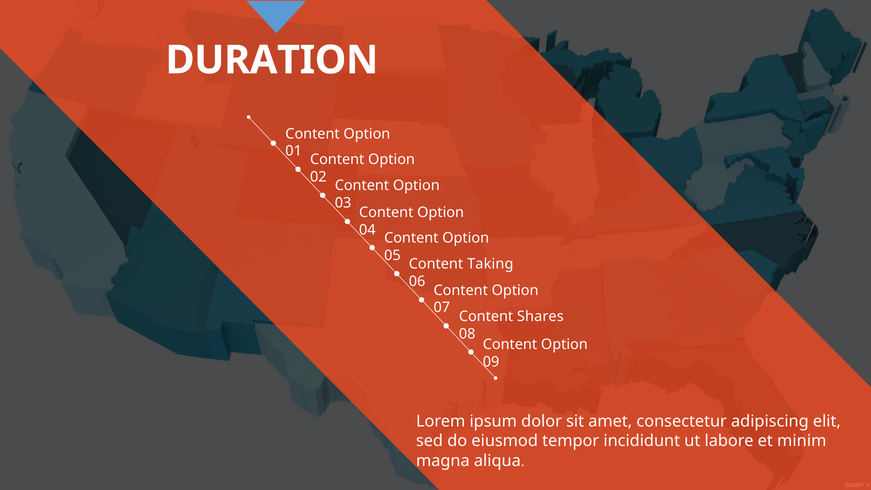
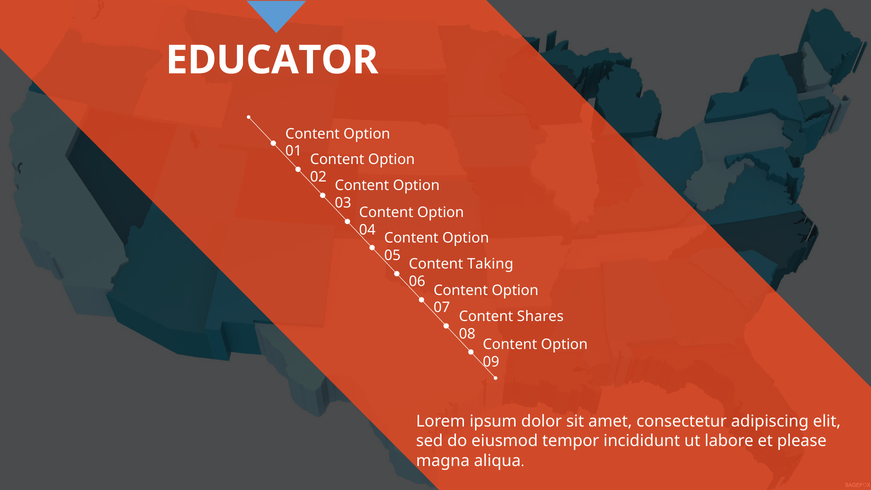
DURATION: DURATION -> EDUCATOR (272, 60)
minim: minim -> please (802, 441)
